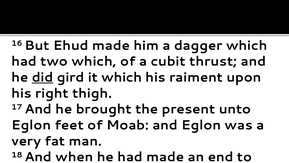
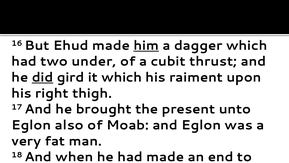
him underline: none -> present (146, 45)
two which: which -> under (94, 61)
feet: feet -> also (69, 125)
